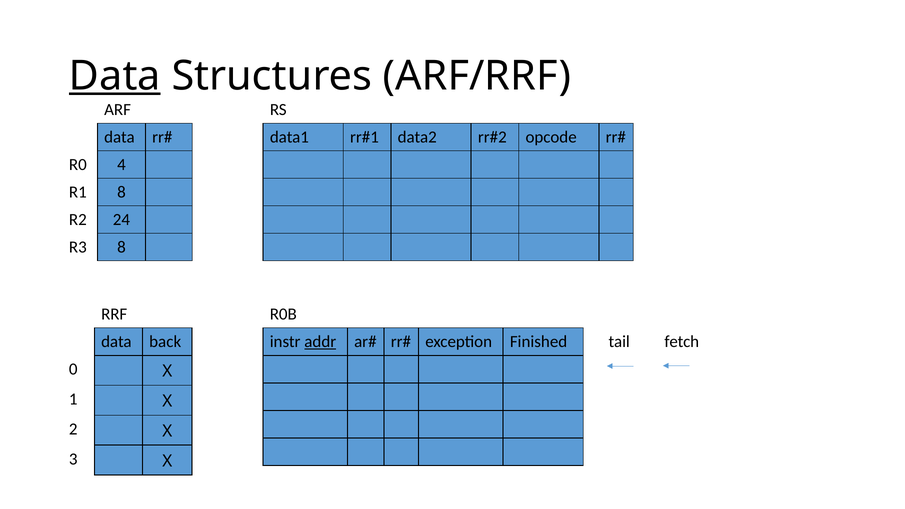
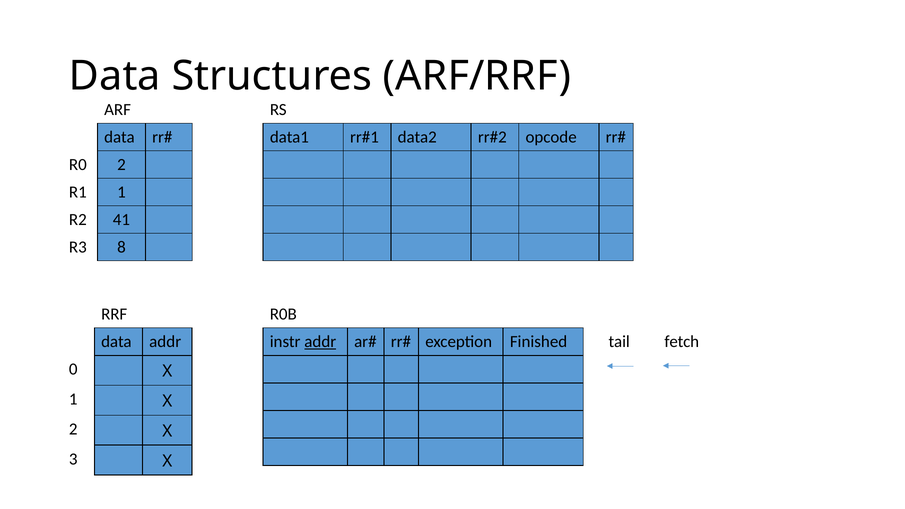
Data underline: present -> none (115, 76)
R0 4: 4 -> 2 (121, 165)
R1 8: 8 -> 1 (121, 192)
24: 24 -> 41 (121, 220)
data back: back -> addr (165, 342)
